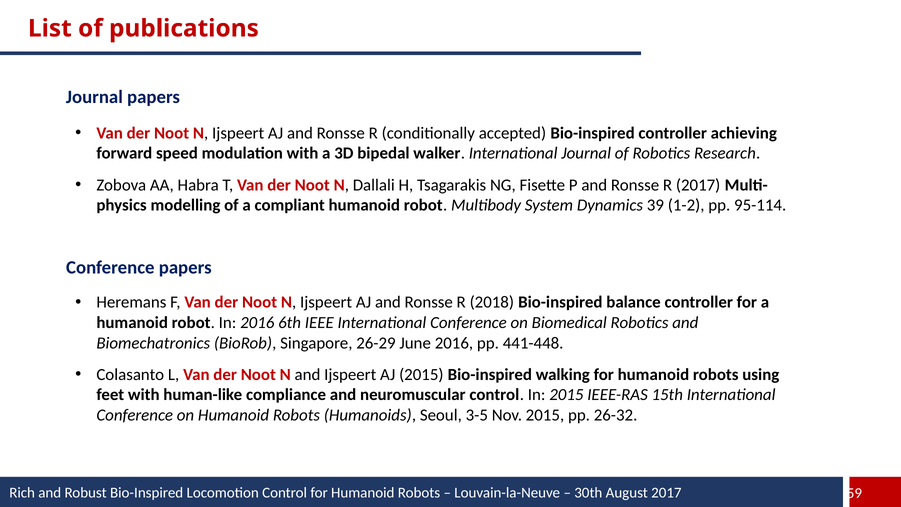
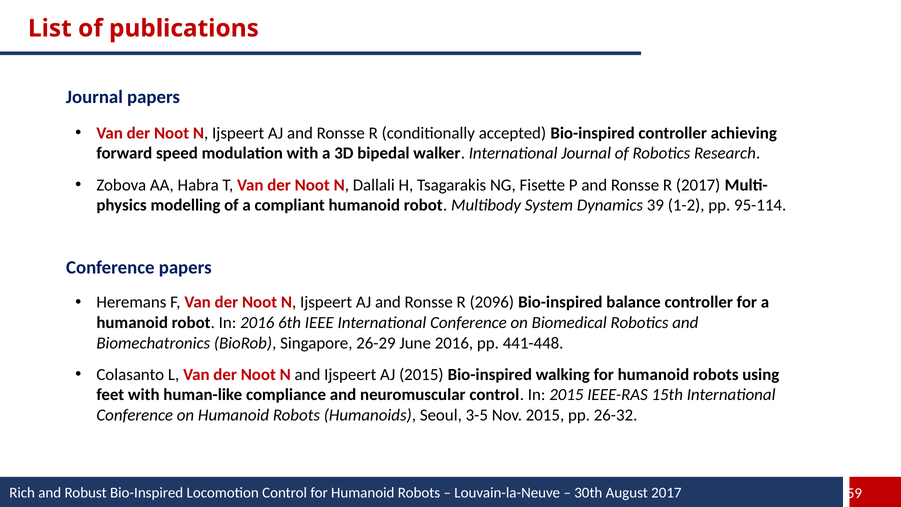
2018: 2018 -> 2096 (492, 302)
